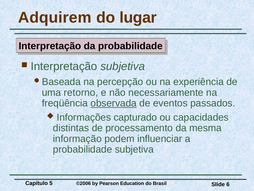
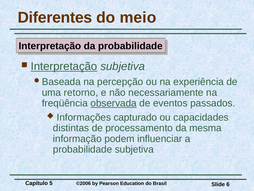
Adquirem: Adquirem -> Diferentes (55, 18)
lugar: lugar -> meio (138, 18)
Interpretação underline: none -> present (64, 66)
